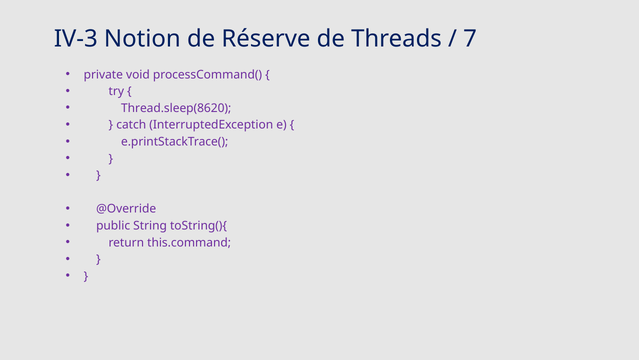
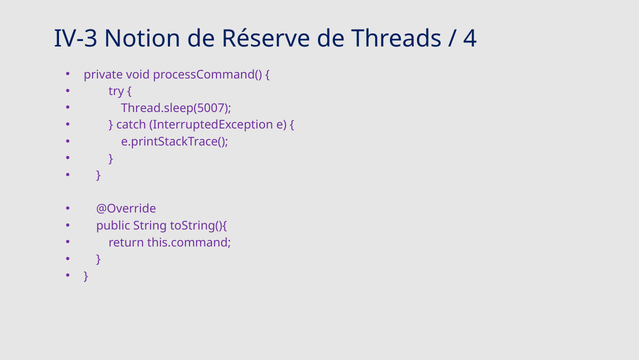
7: 7 -> 4 (470, 39)
Thread.sleep(8620: Thread.sleep(8620 -> Thread.sleep(5007 (176, 108)
